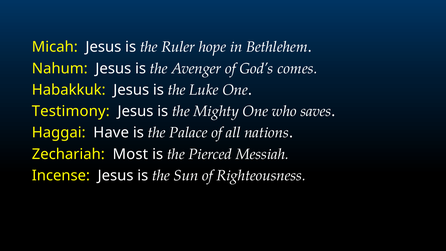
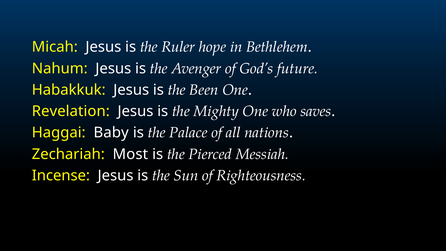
comes: comes -> future (298, 68)
Luke: Luke -> Been (204, 90)
Testimony: Testimony -> Revelation (71, 111)
Have: Have -> Baby (111, 133)
